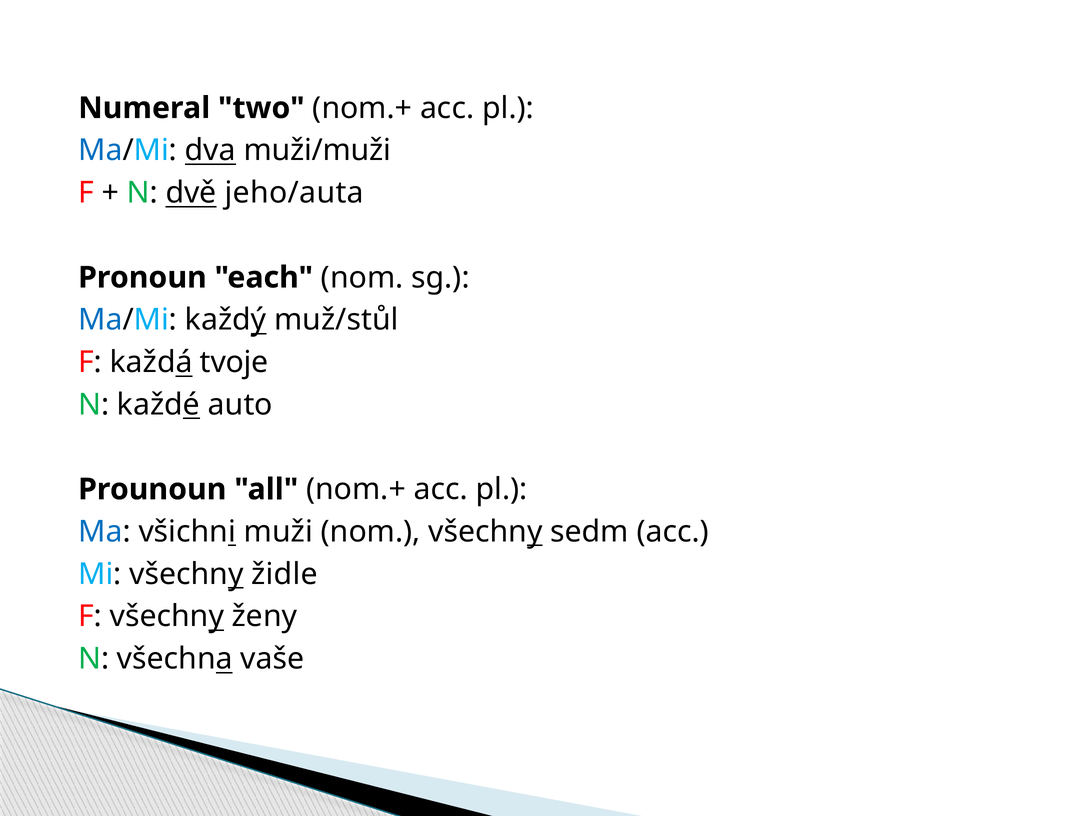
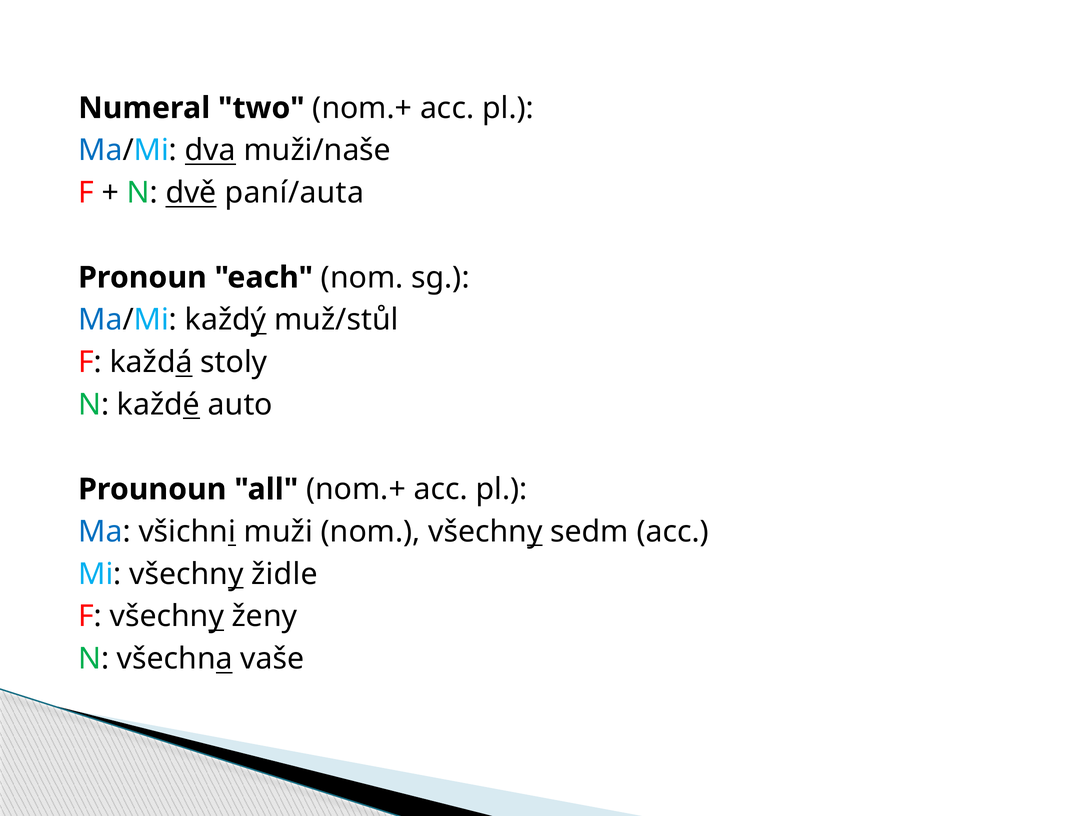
muži/muži: muži/muži -> muži/naše (317, 150)
jeho/auta: jeho/auta -> paní/auta (294, 193)
tvoje: tvoje -> stoly (234, 362)
